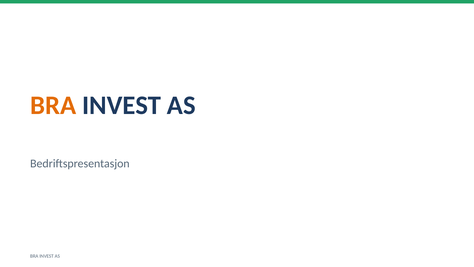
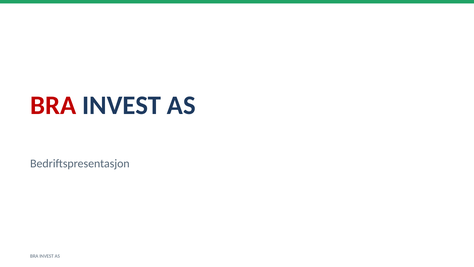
BRA colour: orange -> red (53, 105)
